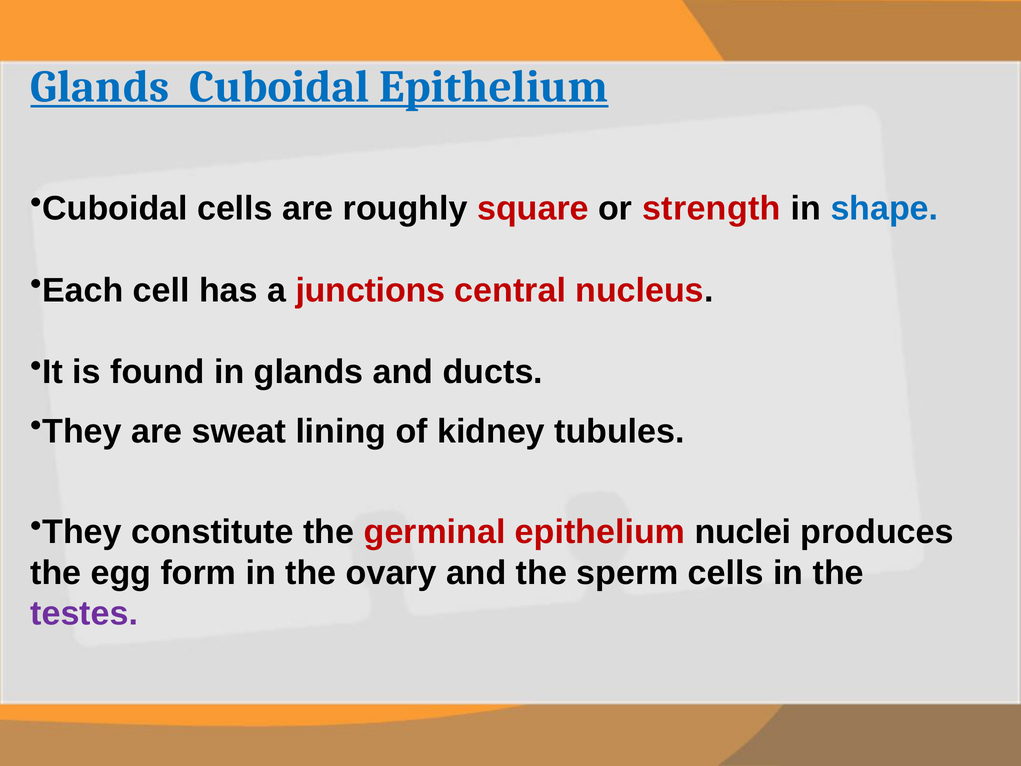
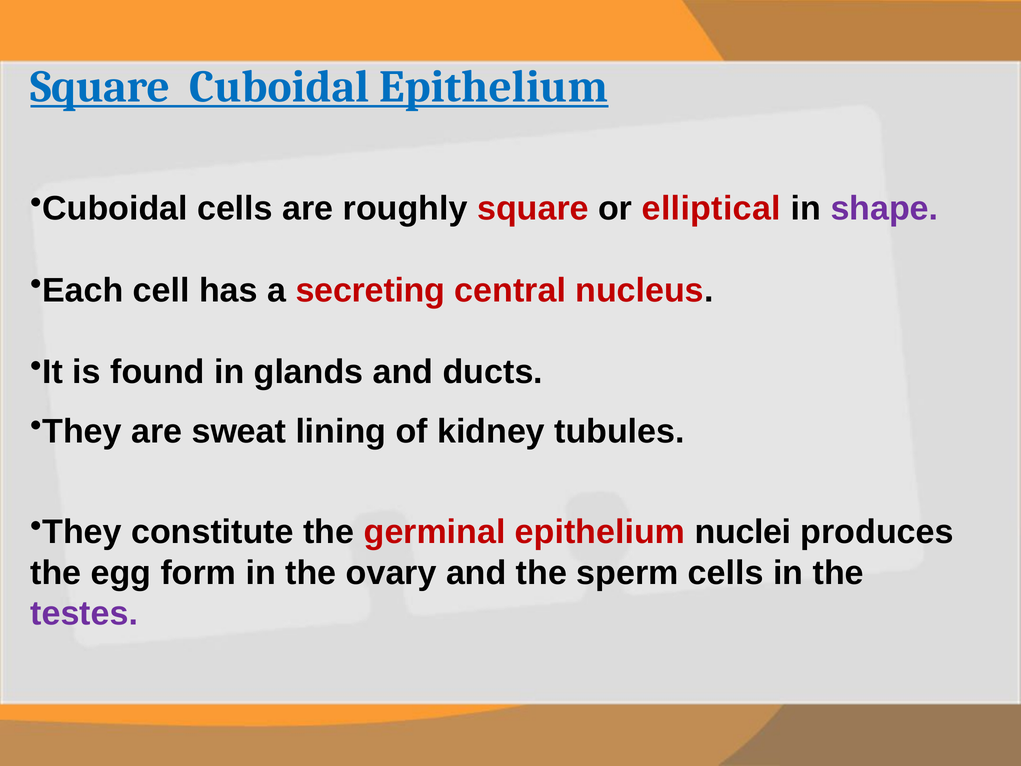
Glands: Glands -> Square (100, 87)
strength: strength -> elliptical (711, 209)
shape colour: blue -> purple (884, 209)
junctions: junctions -> secreting (370, 290)
